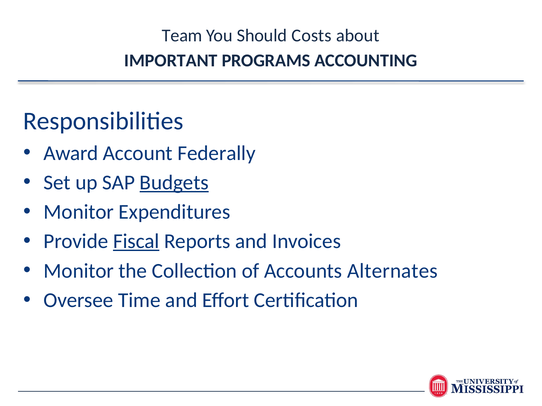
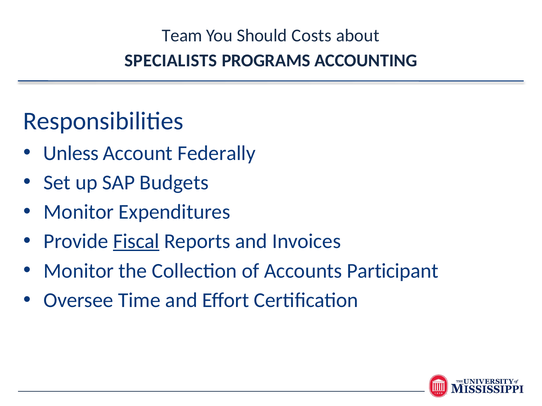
IMPORTANT: IMPORTANT -> SPECIALISTS (171, 61)
Award: Award -> Unless (71, 153)
Budgets underline: present -> none (174, 183)
Alternates: Alternates -> Participant (393, 271)
